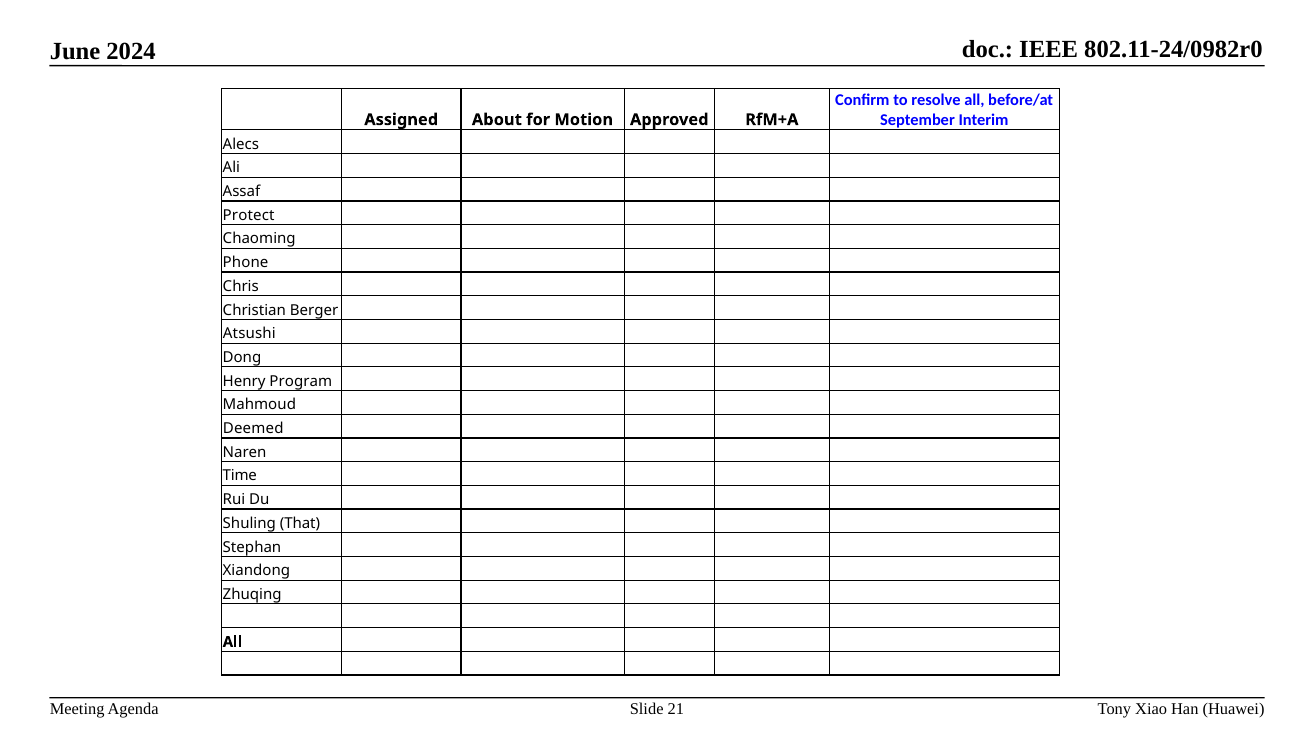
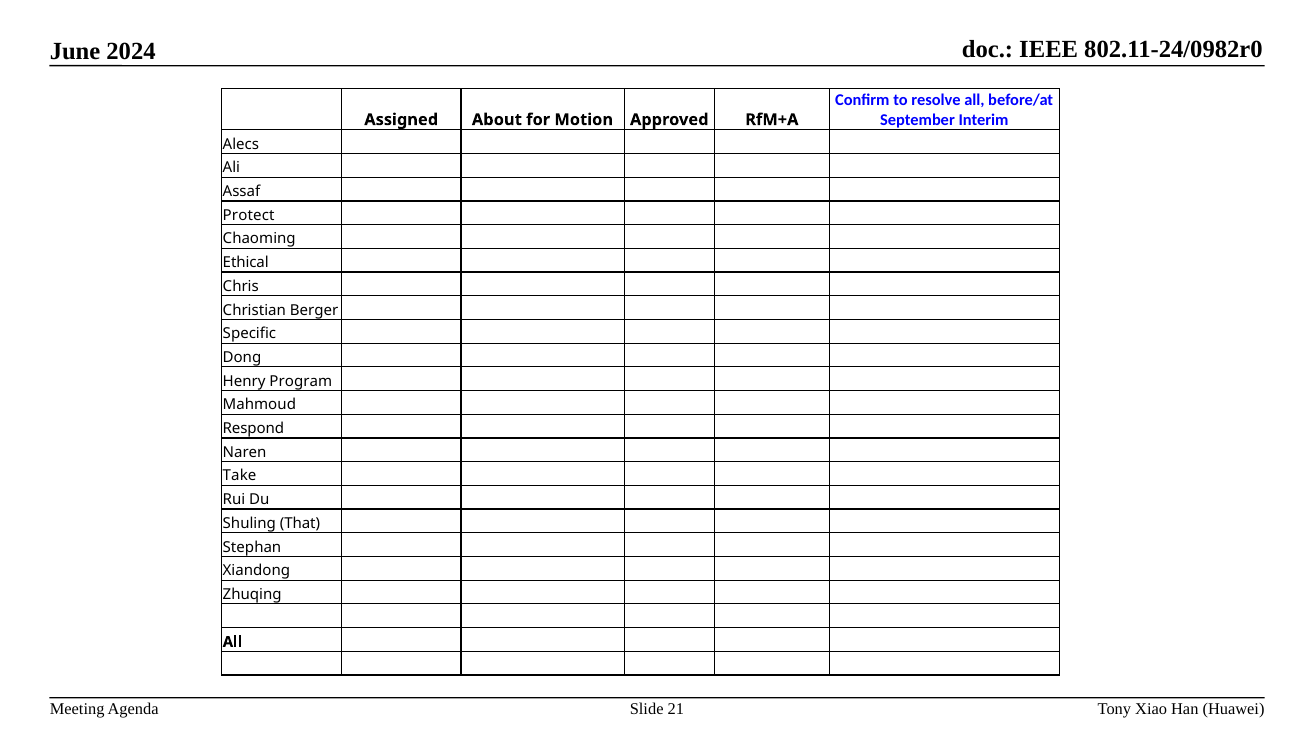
Phone: Phone -> Ethical (246, 263)
Atsushi: Atsushi -> Specific (249, 334)
Deemed: Deemed -> Respond (253, 429)
Time: Time -> Take (240, 476)
